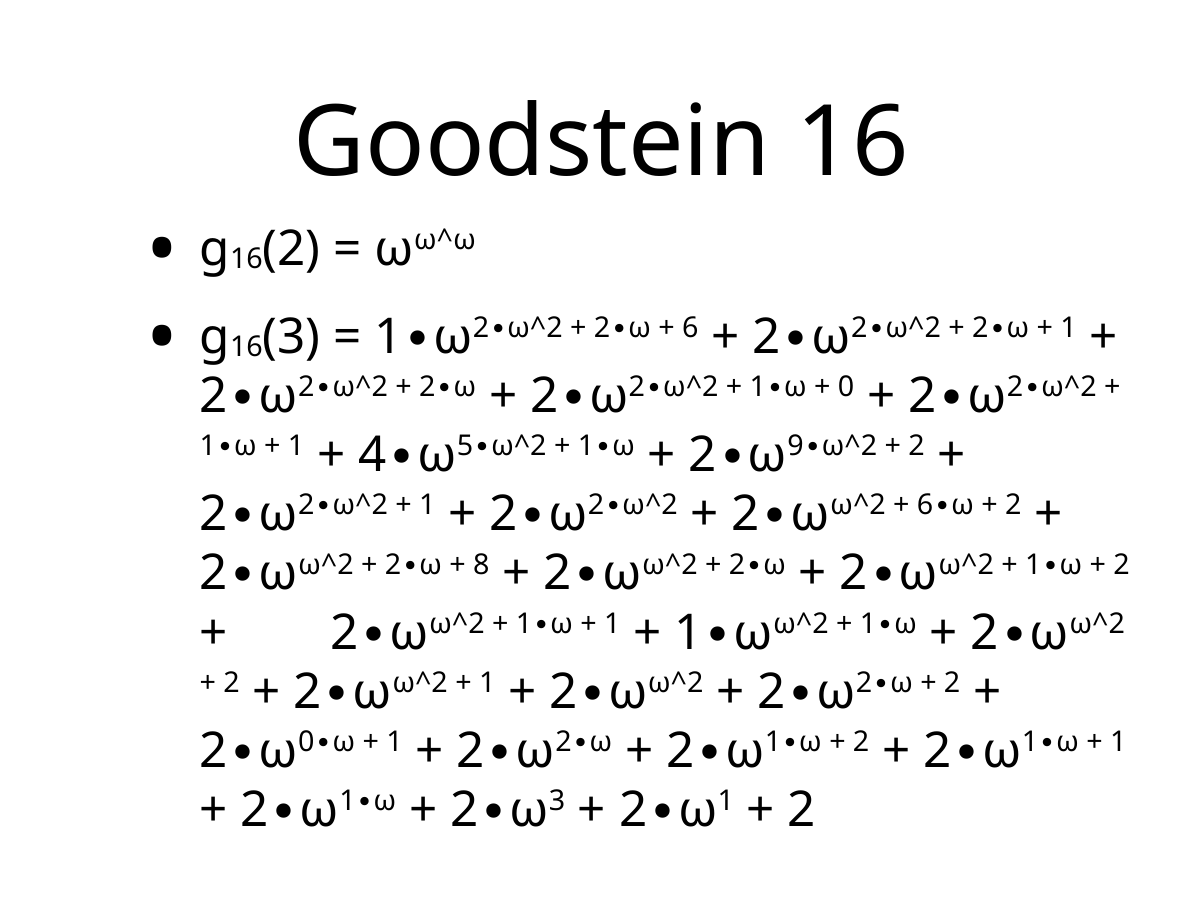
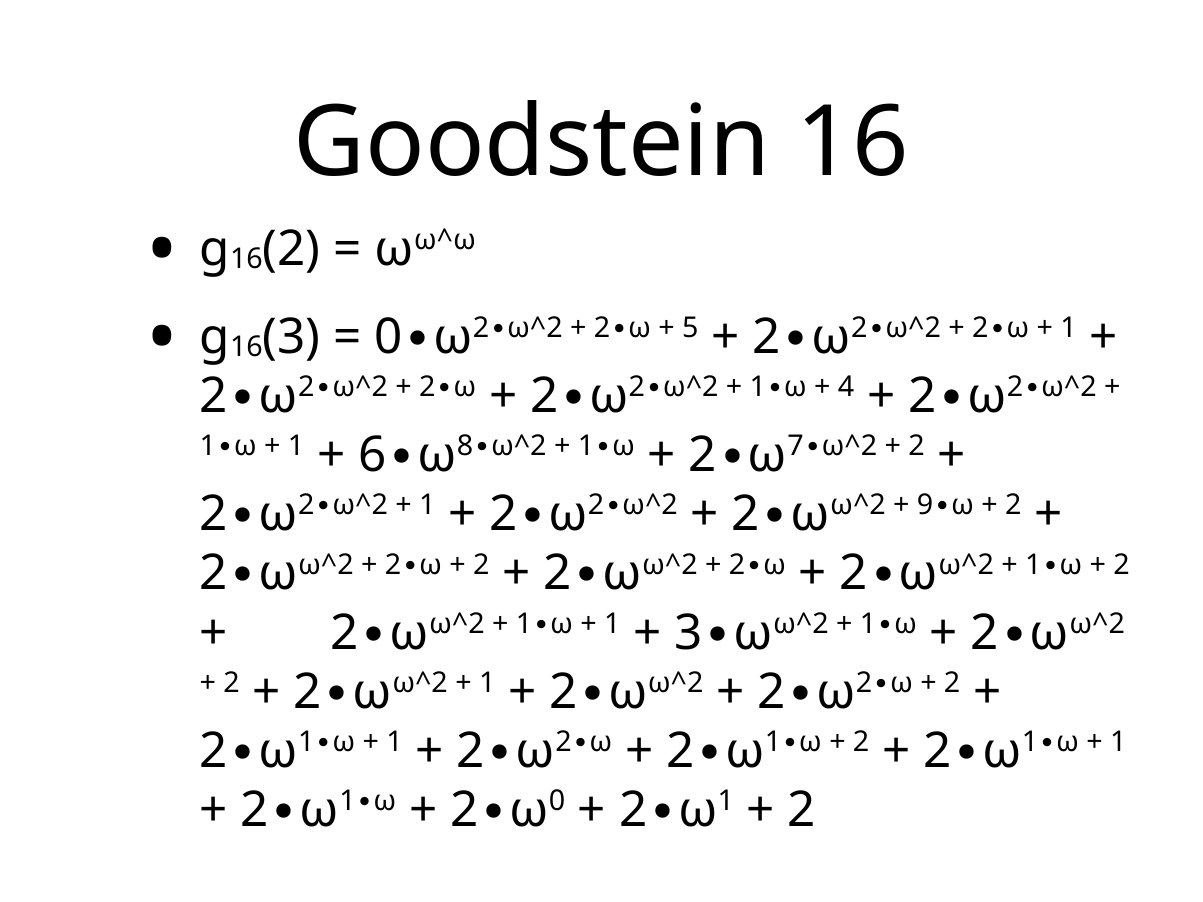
1: 1 -> 0 (389, 337)
6: 6 -> 5 (690, 328)
0: 0 -> 4 (846, 387)
5: 5 -> 8 (465, 446)
9: 9 -> 7 (796, 446)
4: 4 -> 6 (372, 455)
6: 6 -> 9 (925, 506)
8: 8 -> 2 (481, 565)
1: 1 -> 3 (689, 633)
0: 0 -> 1 (306, 742)
3: 3 -> 0 (557, 802)
